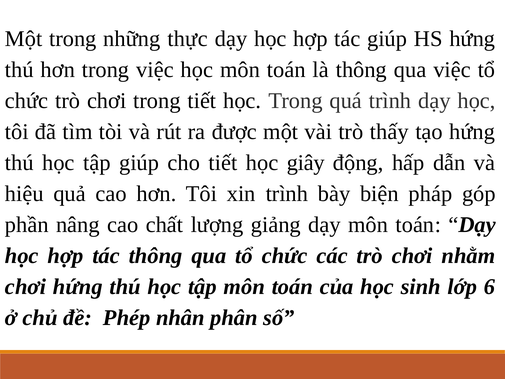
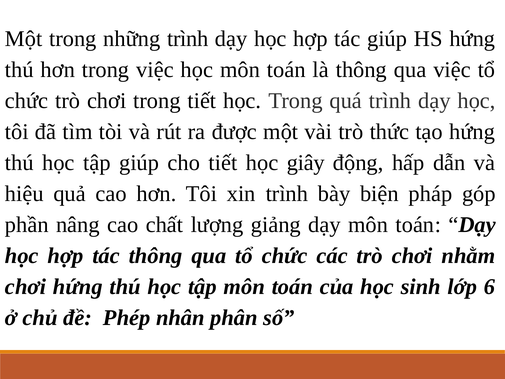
những thực: thực -> trình (188, 39)
thấy: thấy -> thức (389, 132)
